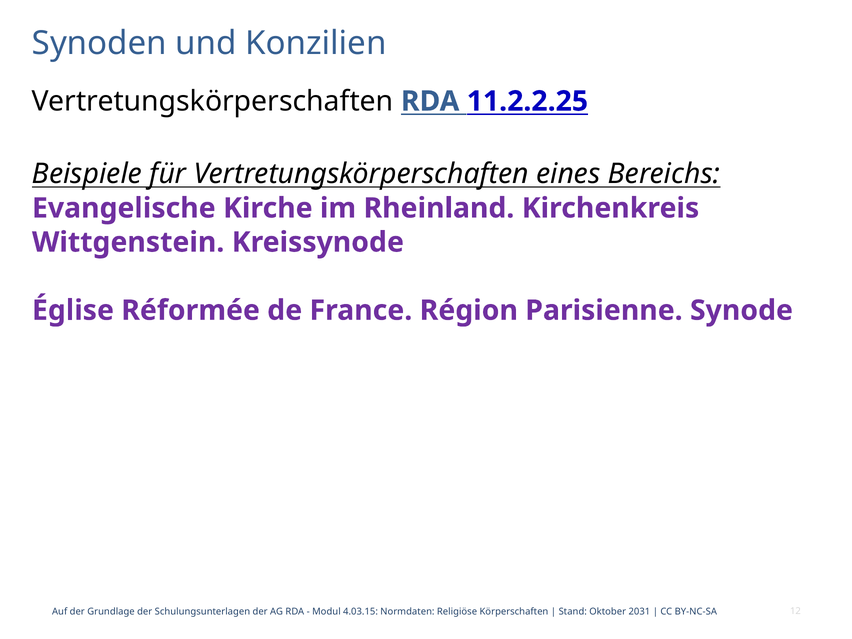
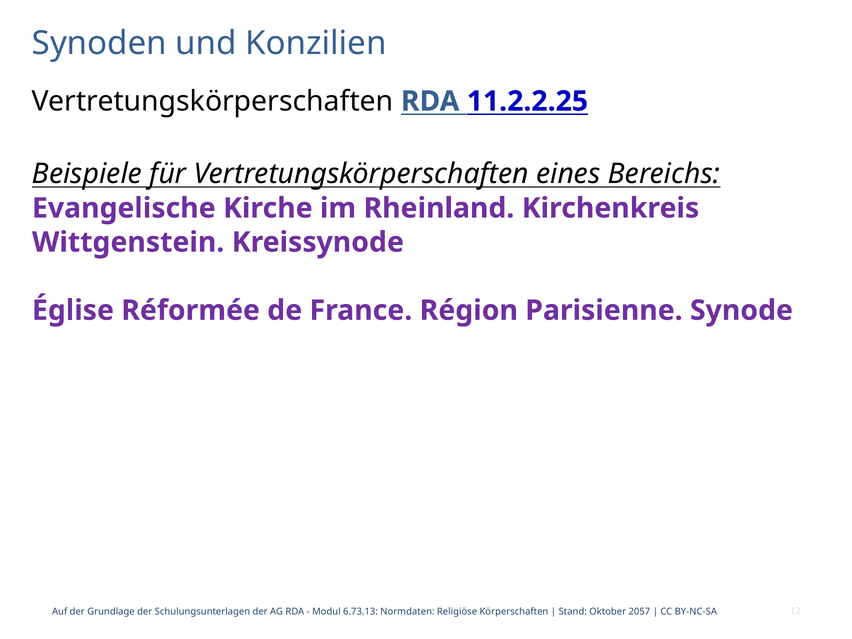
4.03.15: 4.03.15 -> 6.73.13 (361, 612)
2031: 2031 -> 2057 (639, 612)
